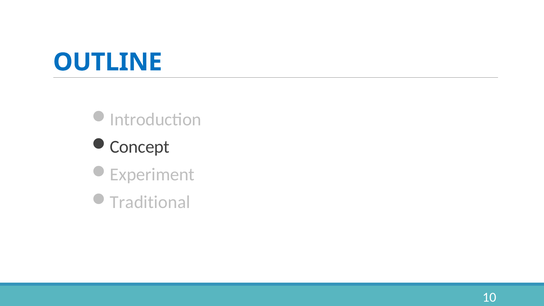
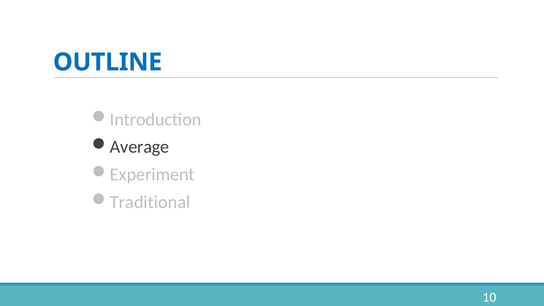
Concept: Concept -> Average (140, 147)
